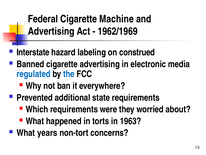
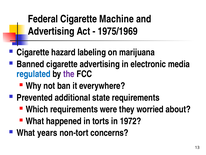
1962/1969: 1962/1969 -> 1975/1969 (118, 31)
Interstate: Interstate -> Cigarette (33, 52)
construed: construed -> marijuana (137, 52)
the colour: blue -> purple (69, 74)
1963: 1963 -> 1972 (131, 121)
